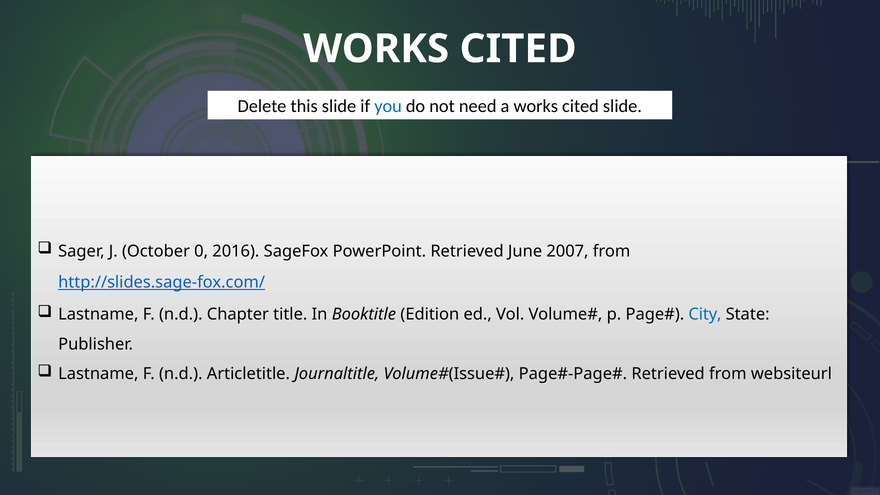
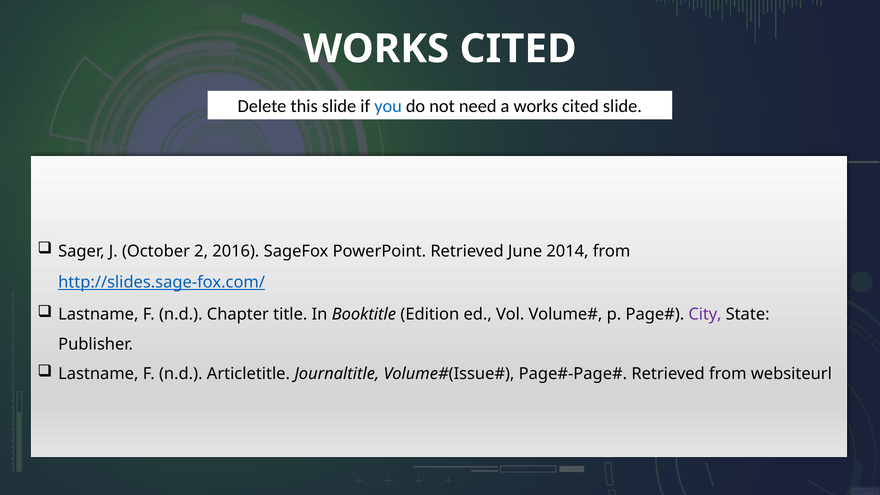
0: 0 -> 2 (201, 251)
2007: 2007 -> 2014 (567, 251)
City colour: blue -> purple (705, 315)
